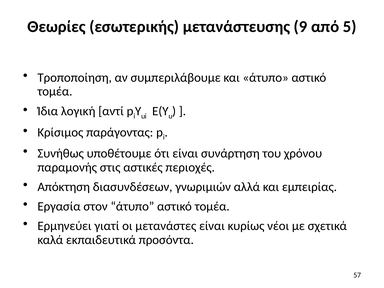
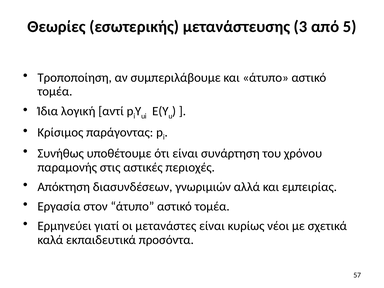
9: 9 -> 3 (301, 27)
